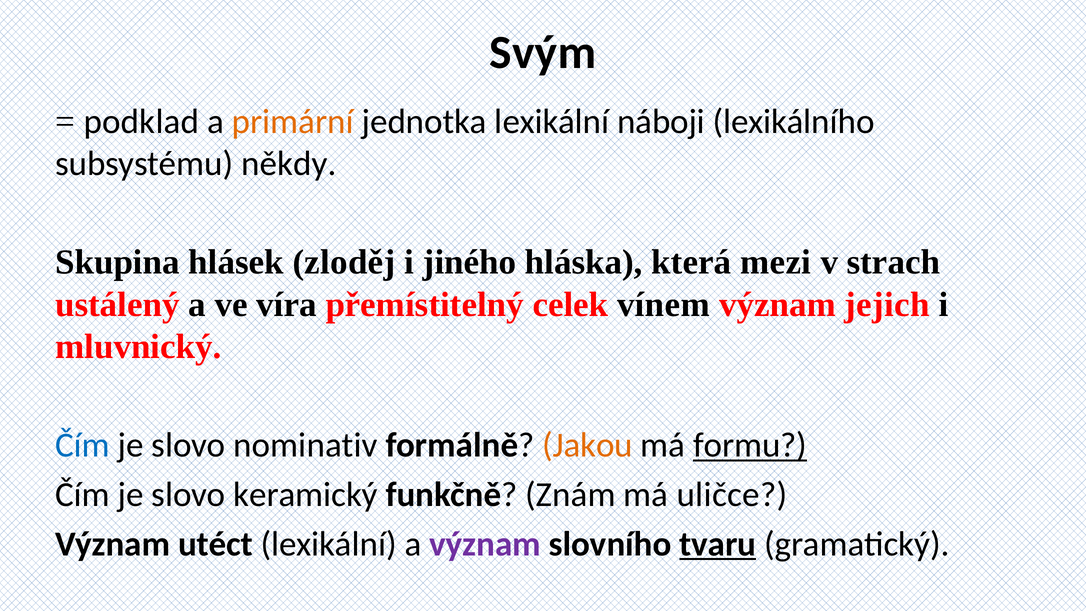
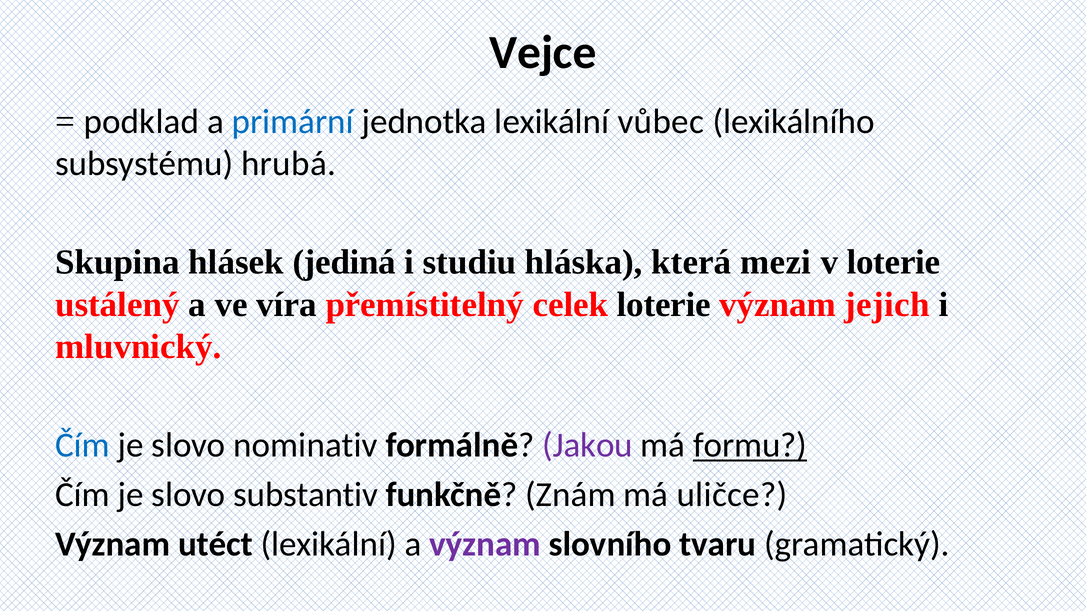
Svým: Svým -> Vejce (543, 53)
primární colour: orange -> blue (293, 121)
náboji: náboji -> vůbec (661, 121)
někdy: někdy -> hrubá (289, 164)
zloděj: zloděj -> jediná (344, 262)
jiného: jiného -> studiu (470, 262)
v strach: strach -> loterie (894, 262)
celek vínem: vínem -> loterie (664, 304)
Jakou colour: orange -> purple (588, 445)
keramický: keramický -> substantiv (306, 495)
tvaru underline: present -> none (718, 544)
